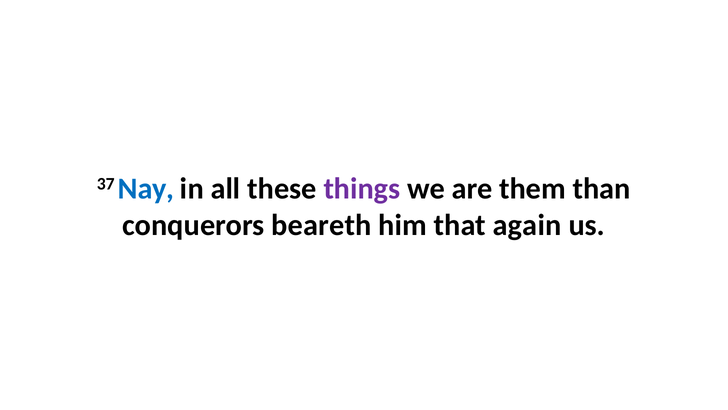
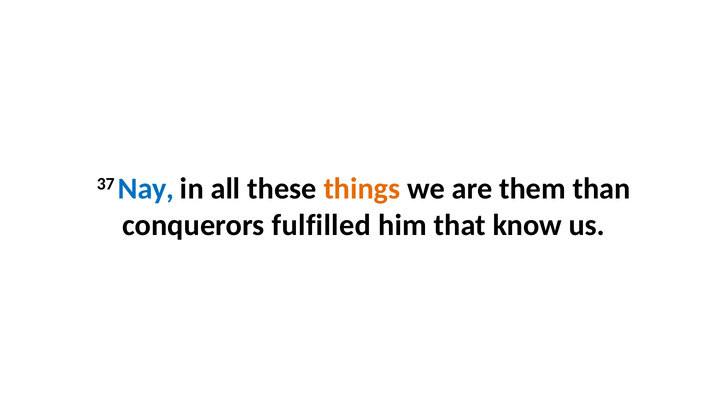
things colour: purple -> orange (362, 189)
beareth: beareth -> fulfilled (321, 225)
again: again -> know (527, 225)
